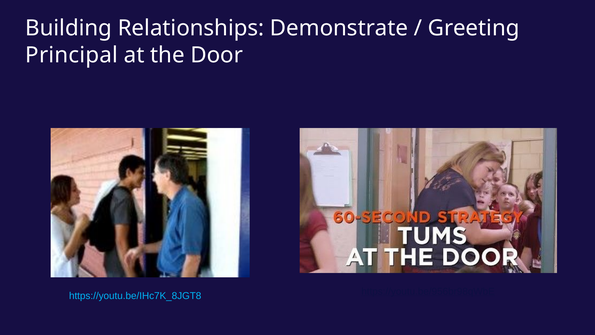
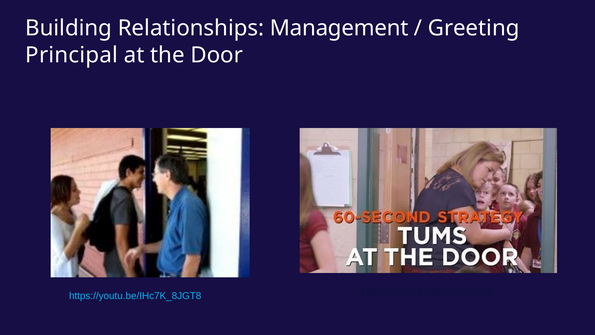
Demonstrate: Demonstrate -> Management (339, 28)
